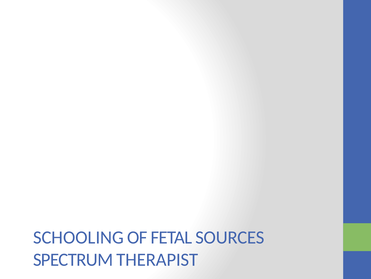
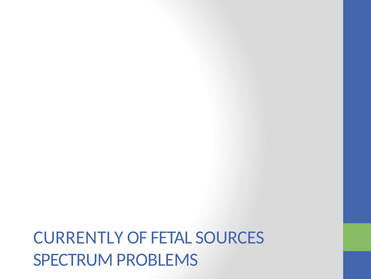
SCHOOLING: SCHOOLING -> CURRENTLY (78, 237)
THERAPIST: THERAPIST -> PROBLEMS (157, 259)
